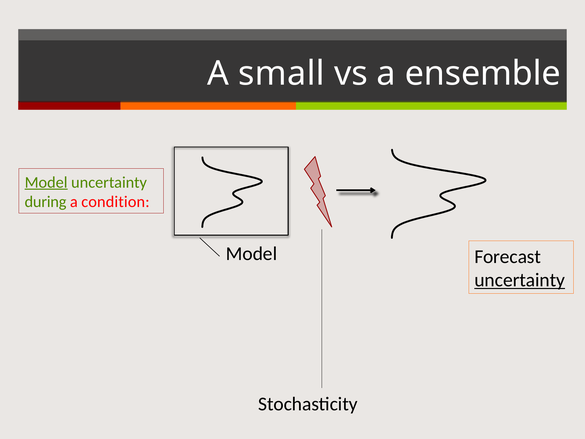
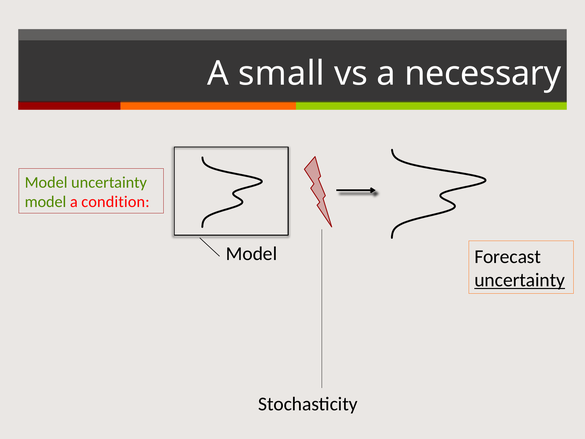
ensemble: ensemble -> necessary (483, 74)
Model underline: present -> none (46, 182)
during: during -> model (45, 202)
